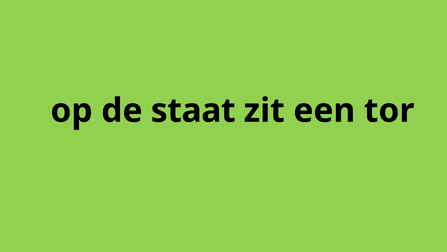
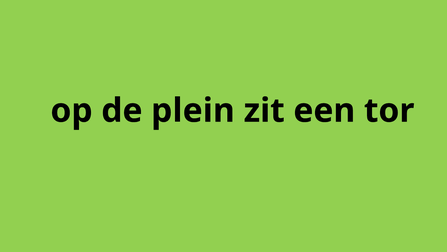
staat: staat -> plein (193, 110)
